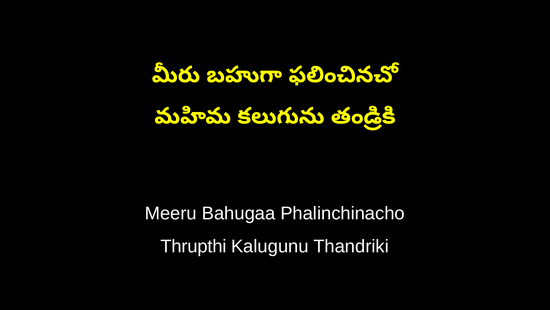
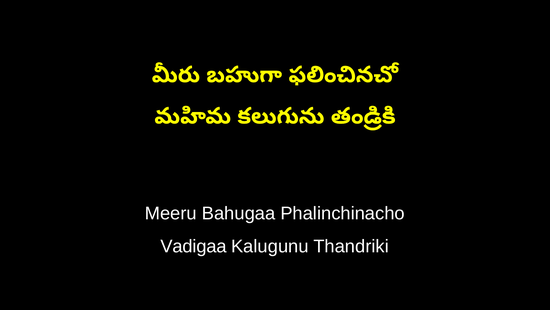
Thrupthi: Thrupthi -> Vadigaa (194, 246)
